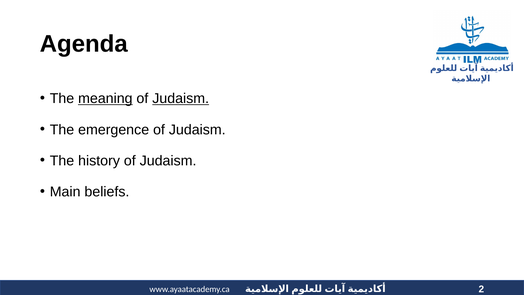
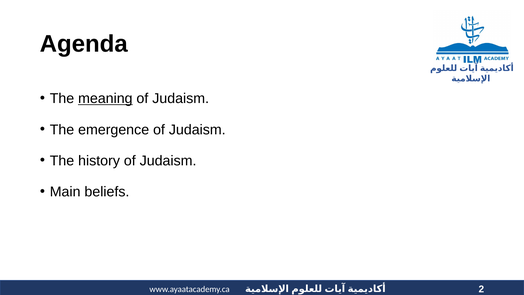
Judaism underline: present -> none (181, 98)
